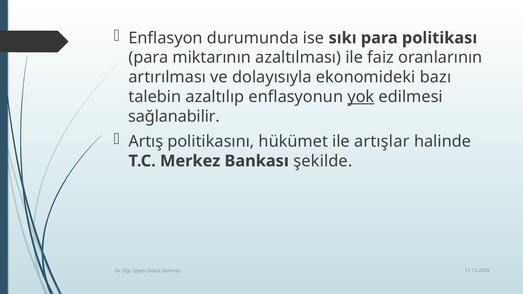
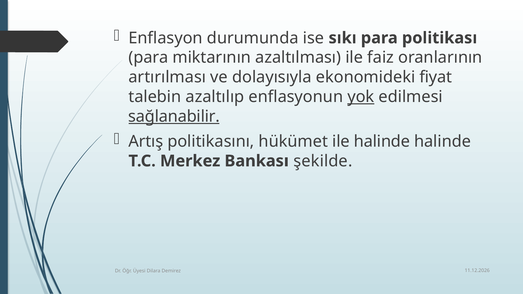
bazı: bazı -> fiyat (436, 77)
sağlanabilir underline: none -> present (174, 116)
ile artışlar: artışlar -> halinde (382, 141)
